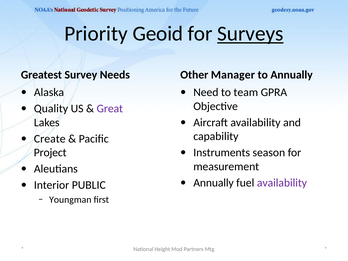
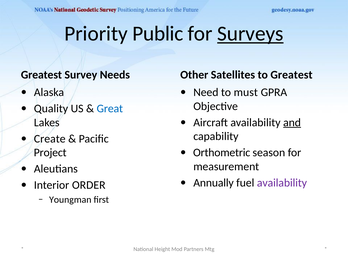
Geoid: Geoid -> Public (158, 34)
Manager: Manager -> Satellites (233, 75)
to Annually: Annually -> Greatest (292, 75)
team: team -> must (246, 92)
Great colour: purple -> blue (110, 109)
and underline: none -> present (292, 122)
Instruments: Instruments -> Orthometric (222, 153)
PUBLIC: PUBLIC -> ORDER (89, 185)
